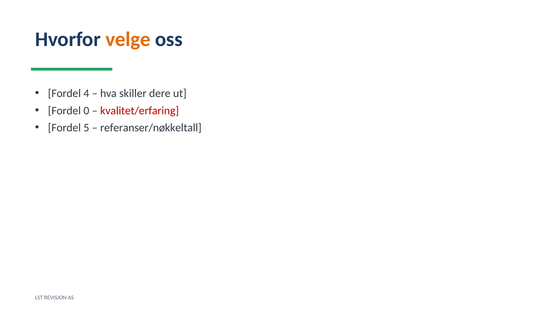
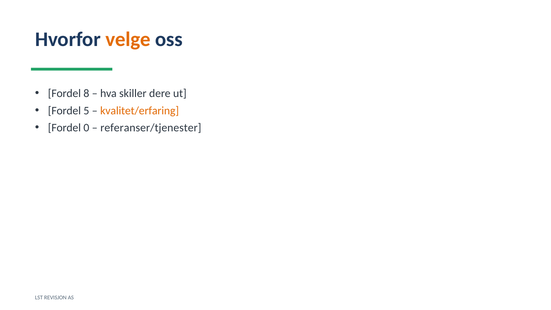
4: 4 -> 8 (86, 93)
0: 0 -> 5 (86, 111)
kvalitet/erfaring colour: red -> orange (140, 111)
5: 5 -> 0 (86, 128)
referanser/nøkkeltall: referanser/nøkkeltall -> referanser/tjenester (151, 128)
